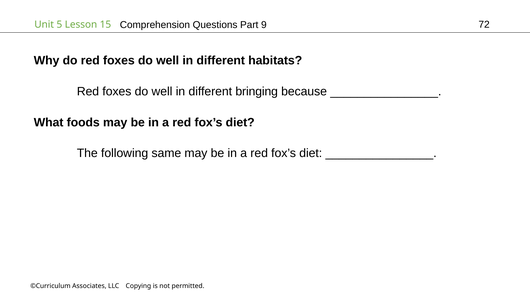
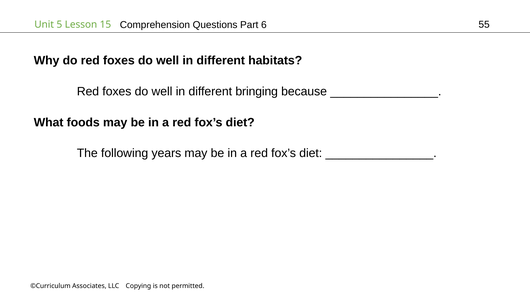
9: 9 -> 6 (264, 25)
72: 72 -> 55 (484, 24)
same: same -> years (166, 153)
